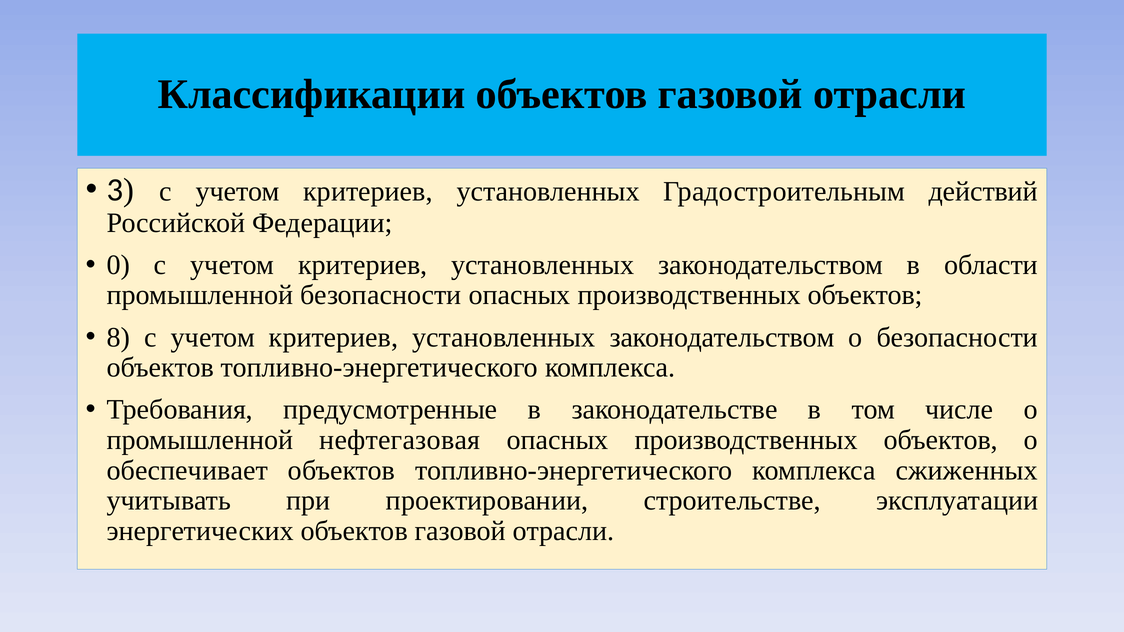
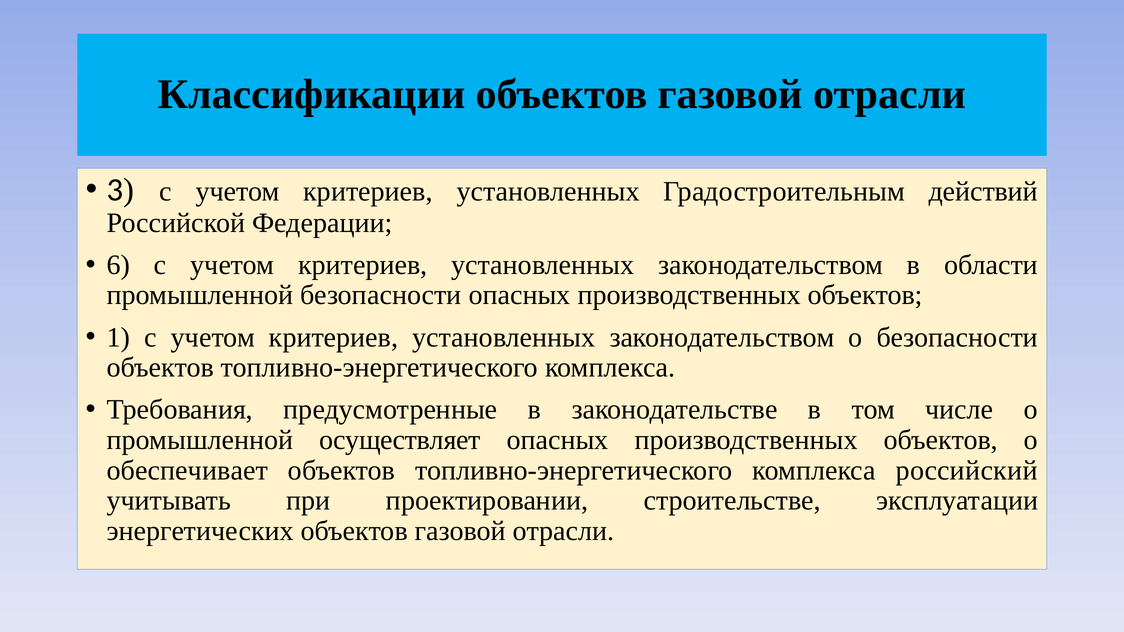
0: 0 -> 6 (118, 265)
8: 8 -> 1 (118, 337)
нефтегазовая: нефтегазовая -> осуществляет (400, 440)
сжиженных: сжиженных -> российский (967, 470)
